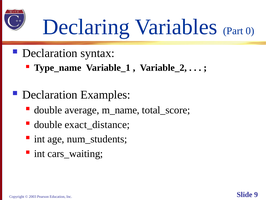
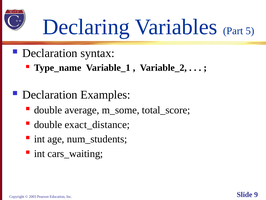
0: 0 -> 5 (250, 31)
m_name: m_name -> m_some (121, 110)
